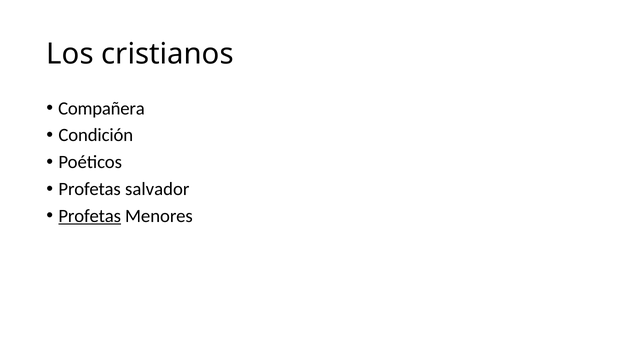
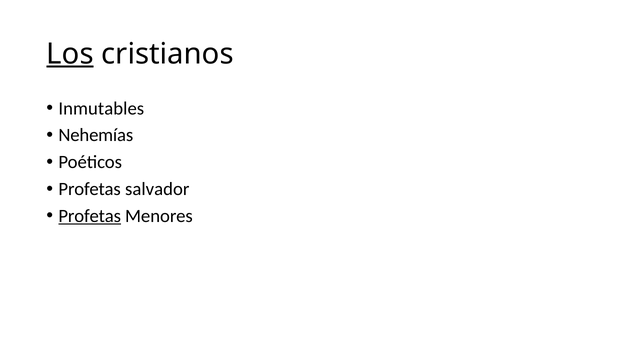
Los underline: none -> present (70, 54)
Compañera: Compañera -> Inmutables (101, 108)
Condición: Condición -> Nehemías (96, 135)
